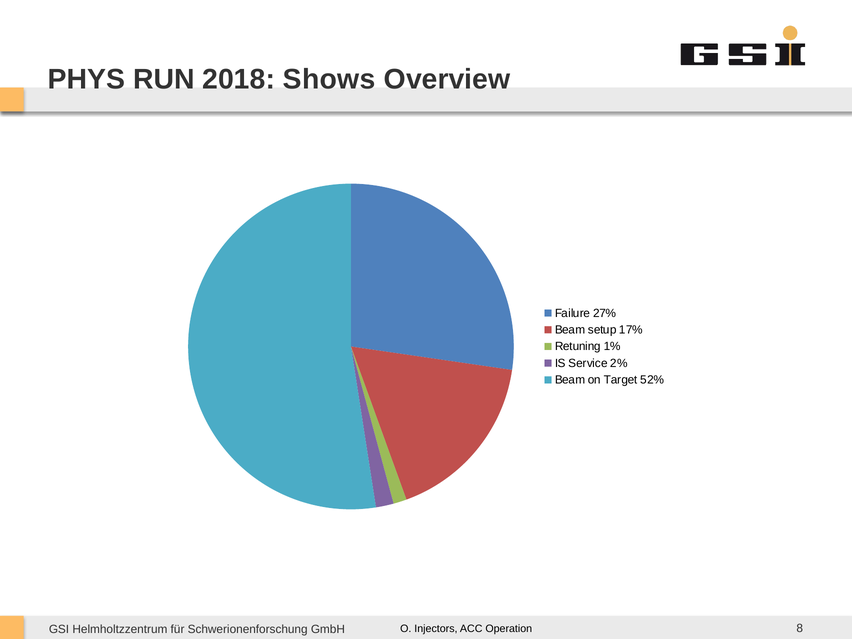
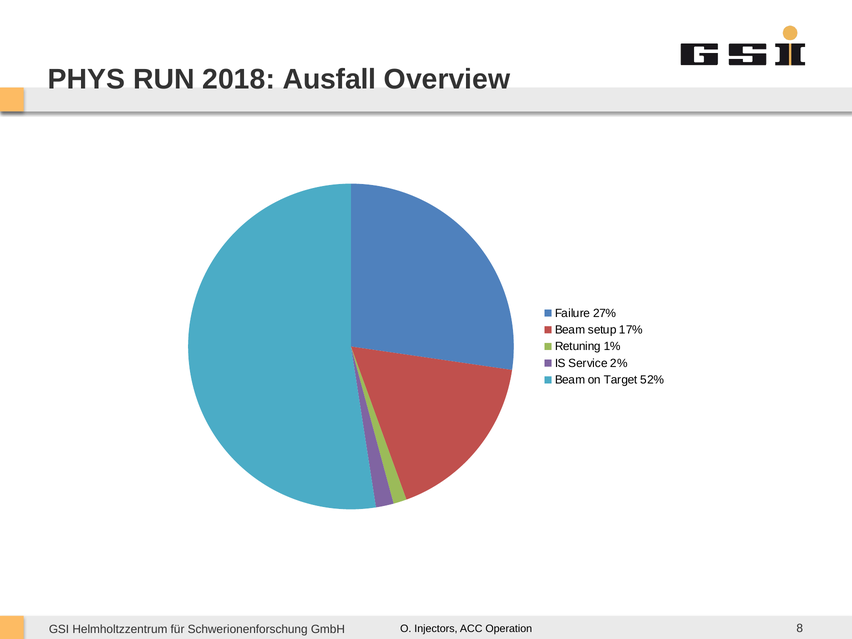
Shows: Shows -> Ausfall (330, 79)
